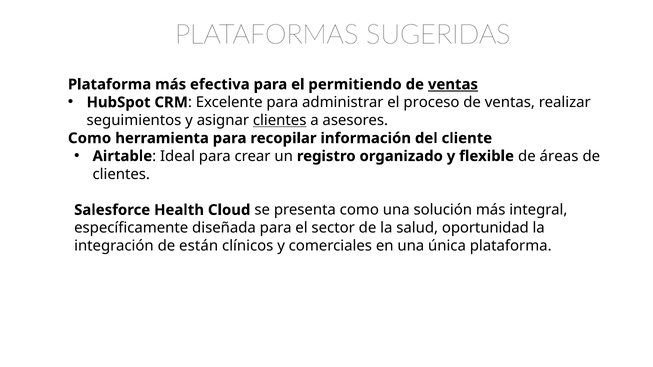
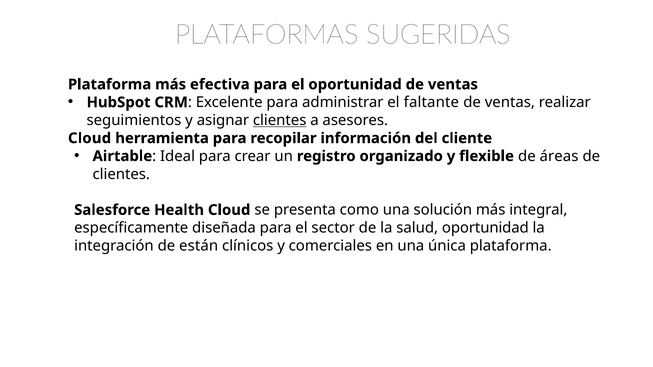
el permitiendo: permitiendo -> oportunidad (355, 84)
ventas underline: present -> none (453, 84)
proceso: proceso -> faltante (431, 102)
Como: Como -> Cloud (90, 138)
